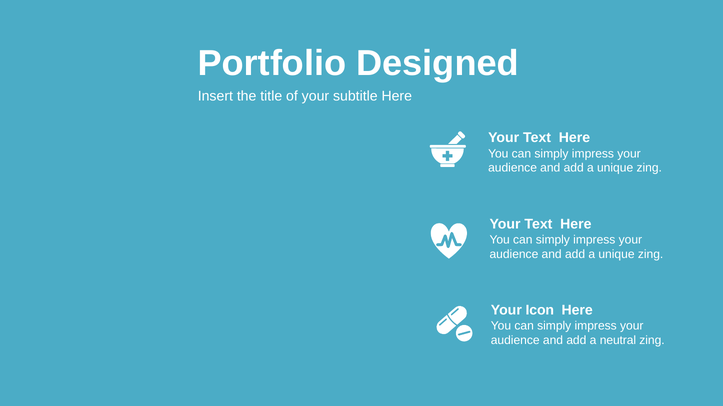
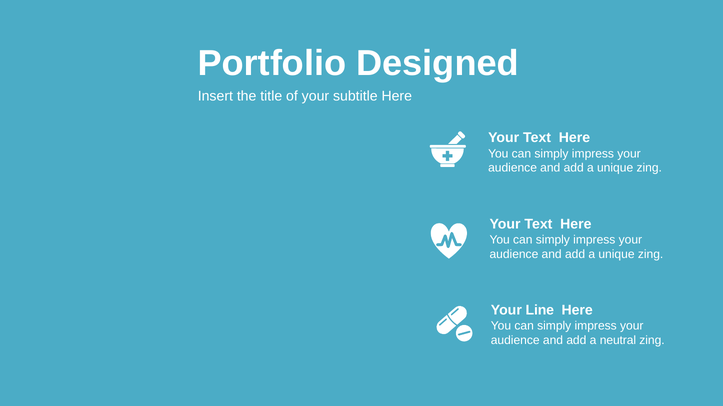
Icon: Icon -> Line (540, 311)
